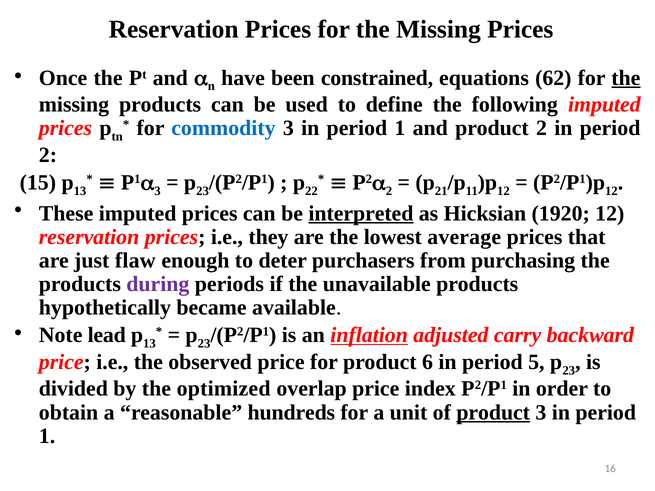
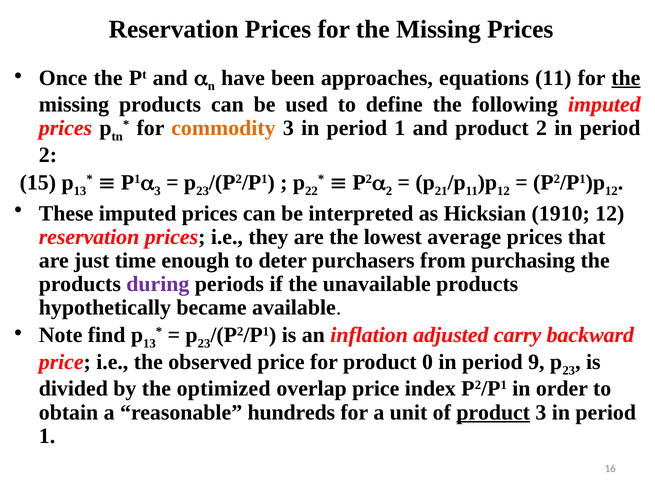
constrained: constrained -> approaches (377, 78)
equations 62: 62 -> 11 (553, 78)
commodity colour: blue -> orange (223, 128)
interpreted underline: present -> none (361, 213)
1920: 1920 -> 1910 (561, 213)
flaw: flaw -> time (135, 261)
lead: lead -> find (107, 335)
inflation underline: present -> none (369, 335)
6: 6 -> 0 (428, 362)
5: 5 -> 9 (536, 362)
